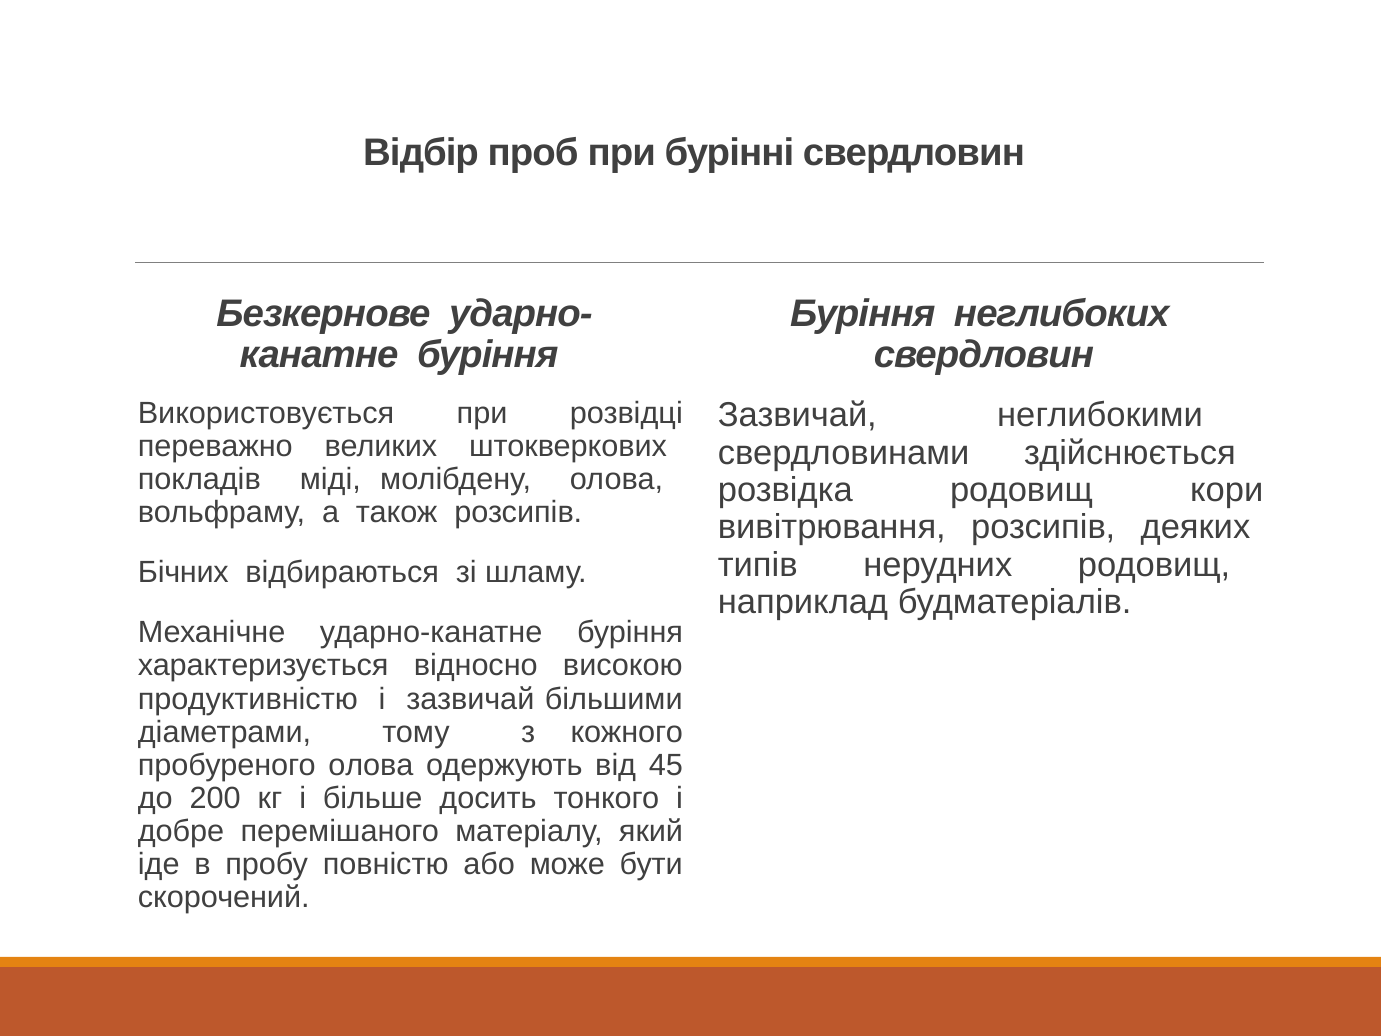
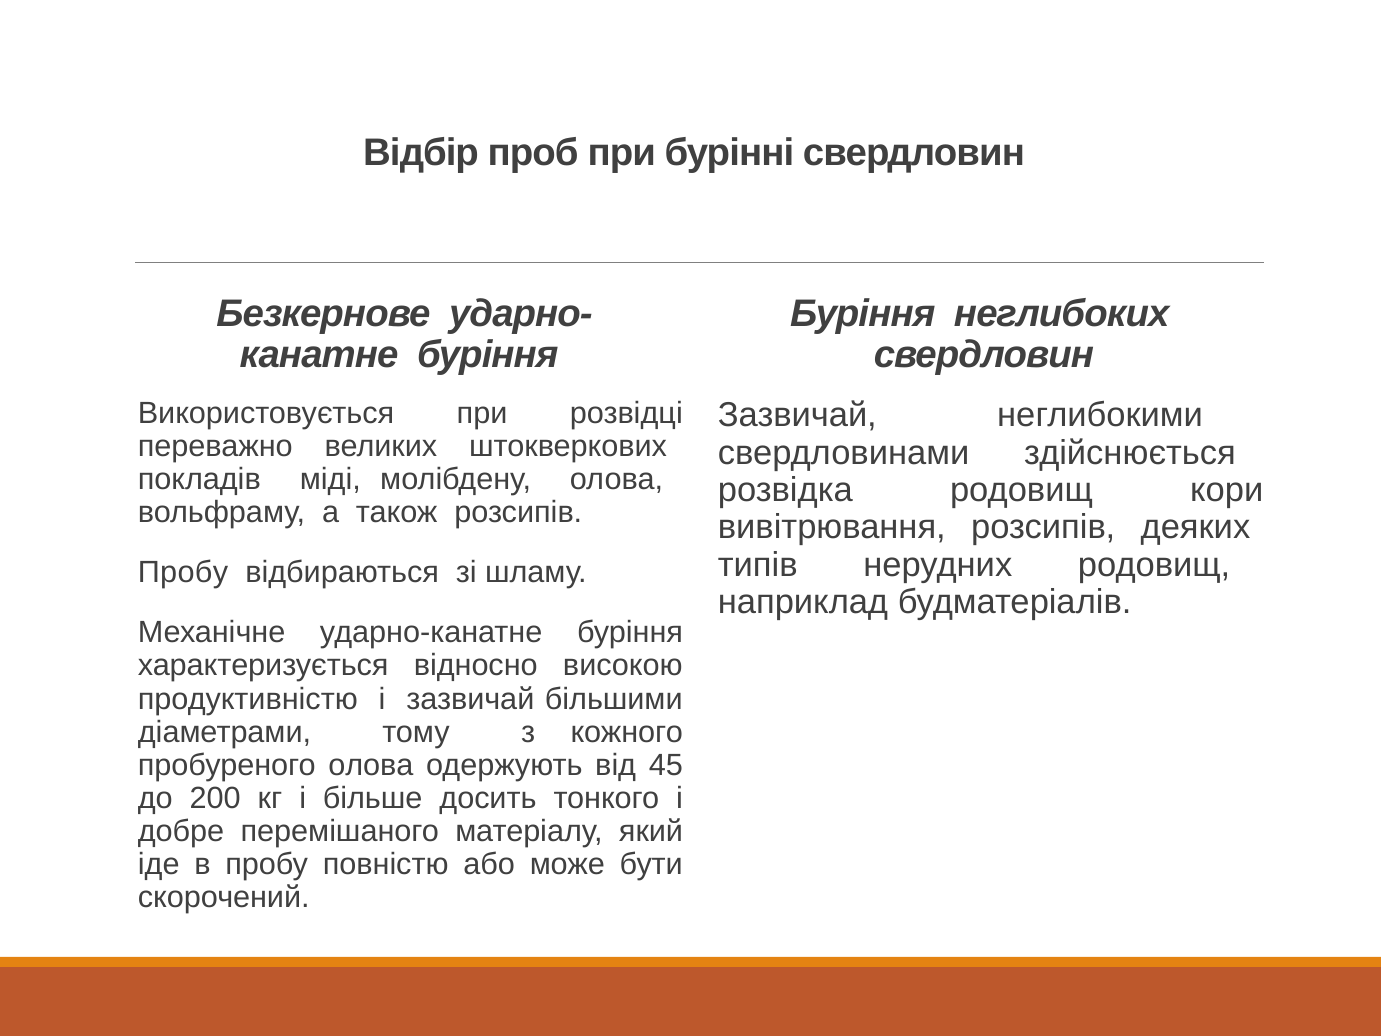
Бічних: Бічних -> Пробу (183, 573)
